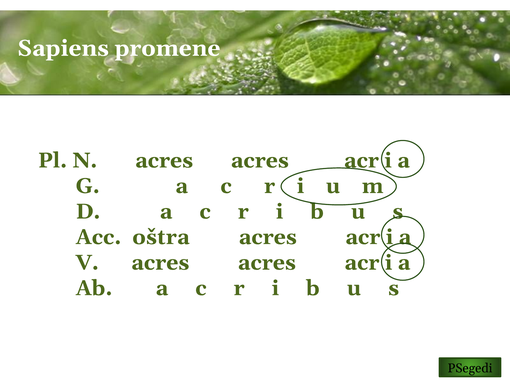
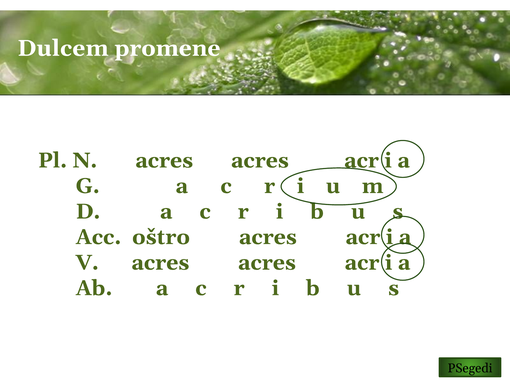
Sapiens: Sapiens -> Dulcem (63, 48)
oštra: oštra -> oštro (161, 237)
